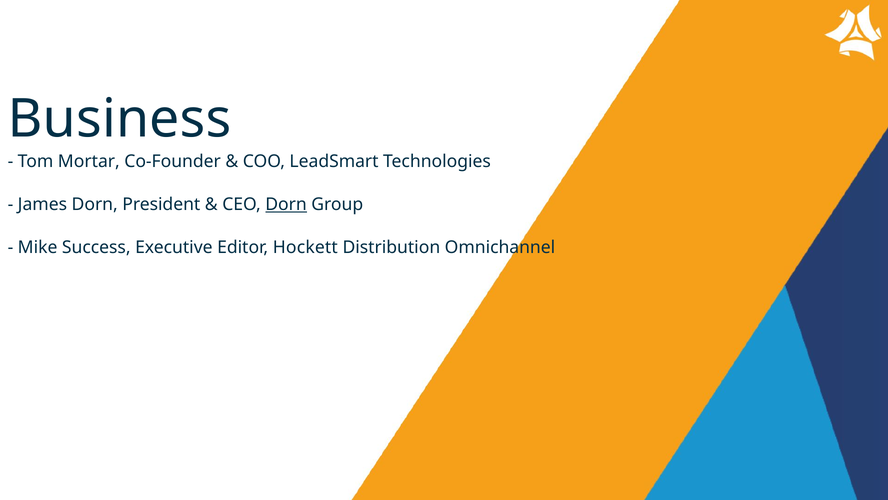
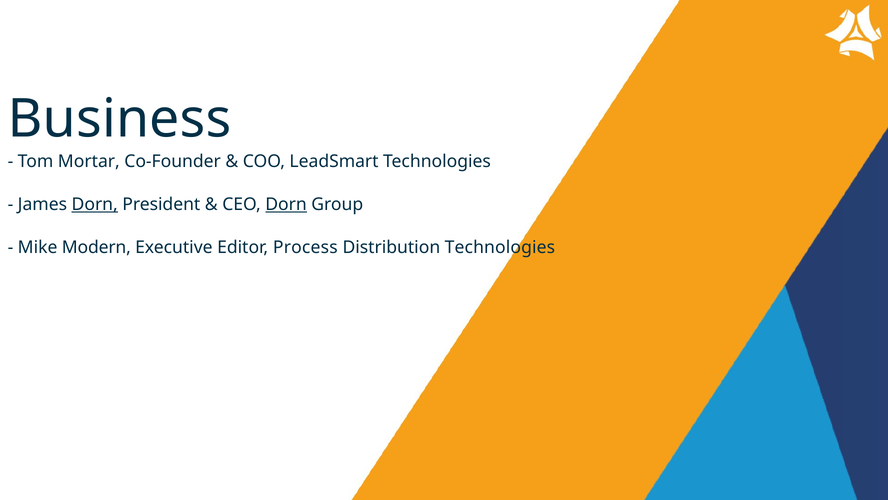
Dorn underline: none -> present (95, 204)
Success: Success -> Modern (96, 247)
Hockett: Hockett -> Process (305, 247)
Distribution Omnichannel: Omnichannel -> Technologies (500, 247)
